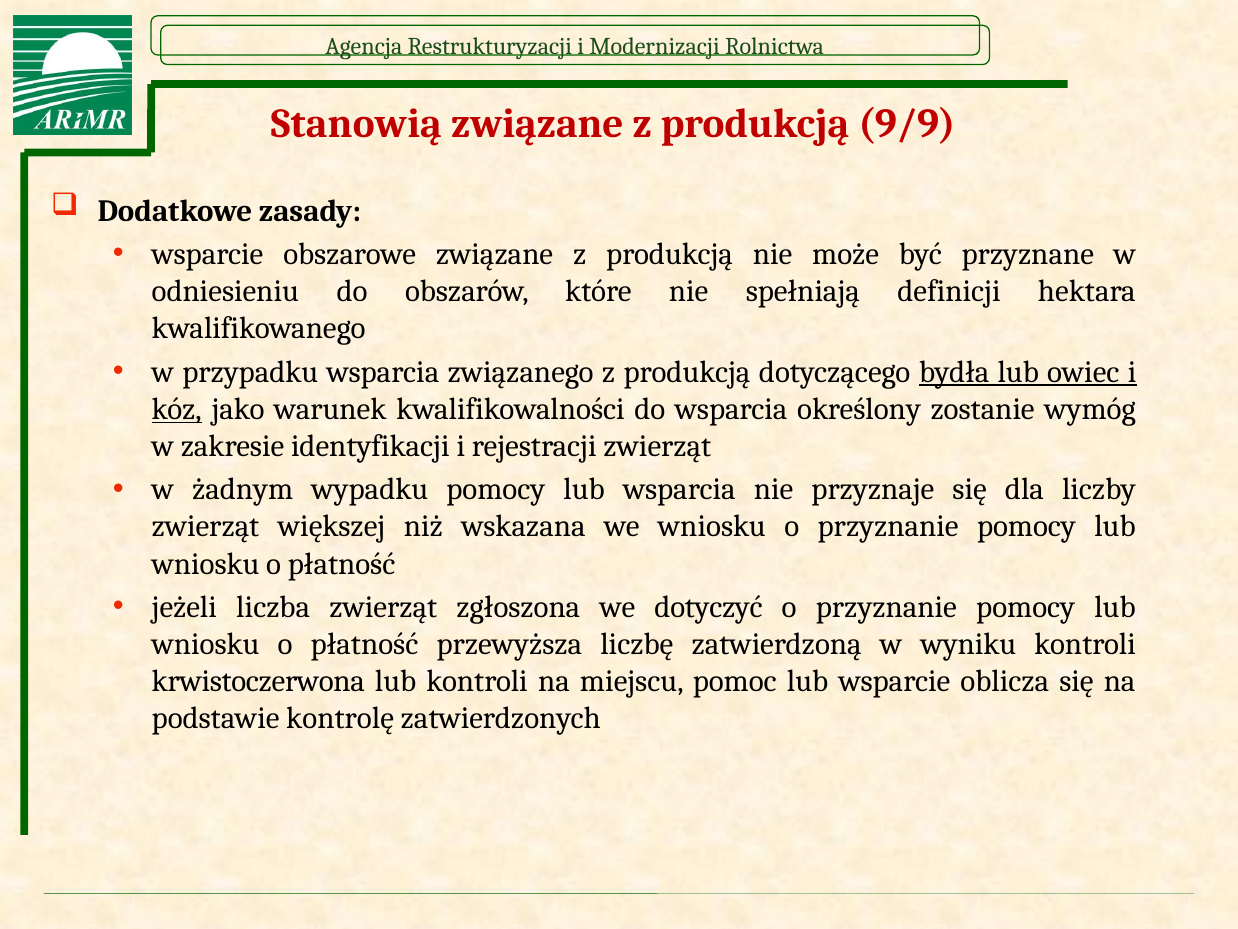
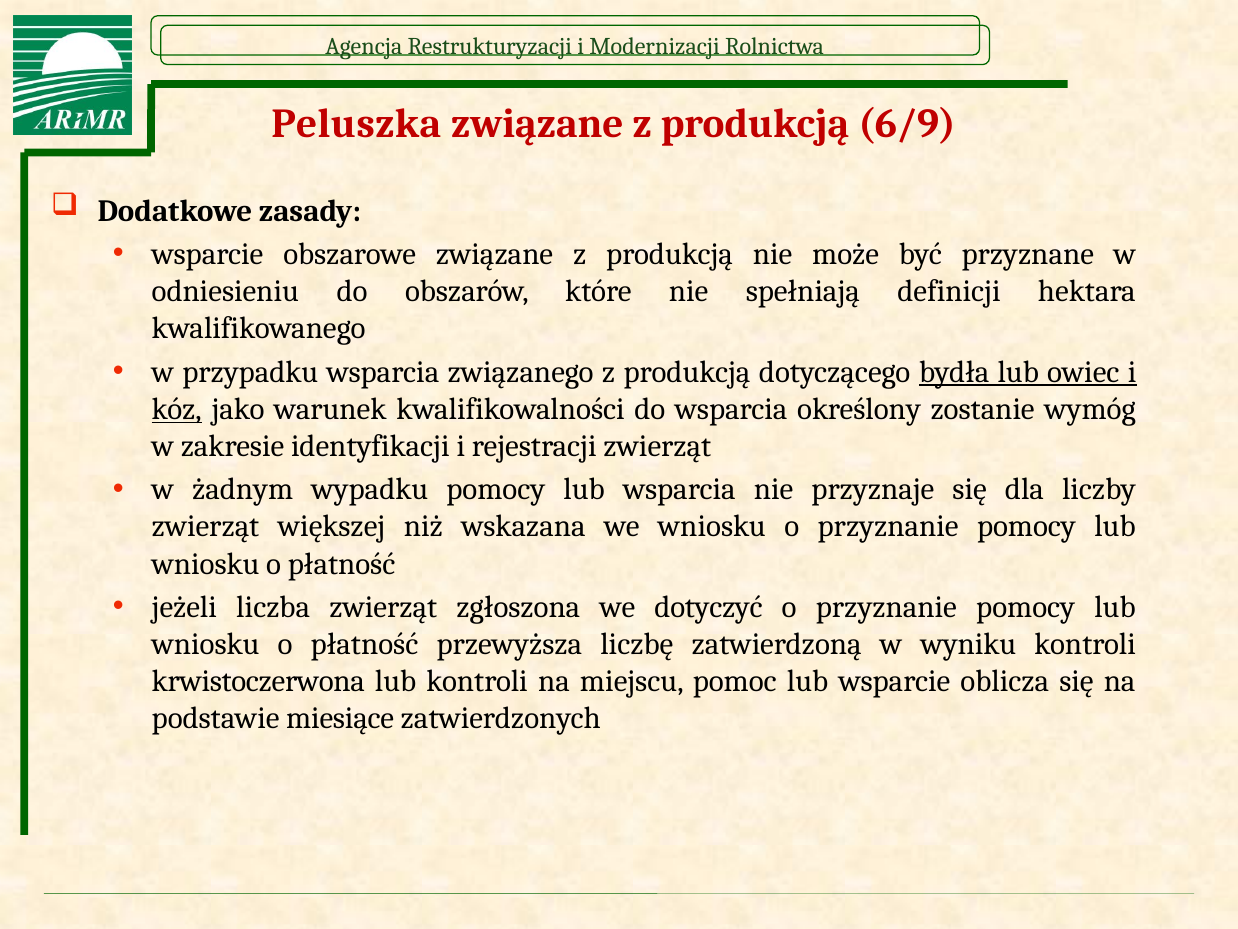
Stanowią: Stanowią -> Peluszka (356, 124)
9/9: 9/9 -> 6/9 (907, 124)
kontrolę: kontrolę -> miesiące (340, 718)
